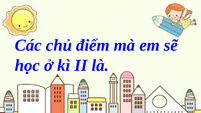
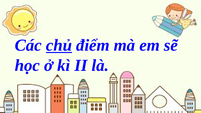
chủ underline: none -> present (59, 45)
